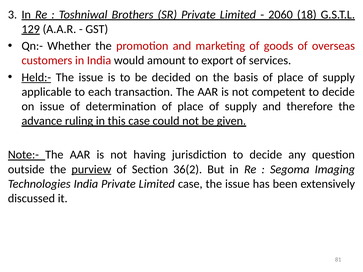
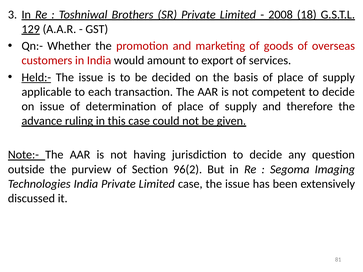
2060: 2060 -> 2008 (281, 15)
purview underline: present -> none (91, 169)
36(2: 36(2 -> 96(2 (188, 169)
